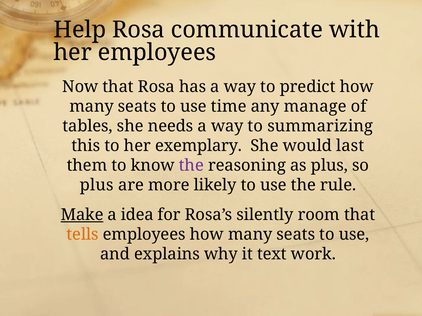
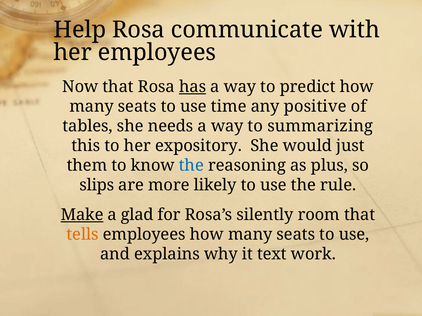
has underline: none -> present (193, 87)
manage: manage -> positive (315, 107)
exemplary: exemplary -> expository (199, 146)
last: last -> just (350, 146)
the colour: purple -> blue (191, 166)
plus: plus -> slips (97, 185)
idea: idea -> glad (137, 215)
